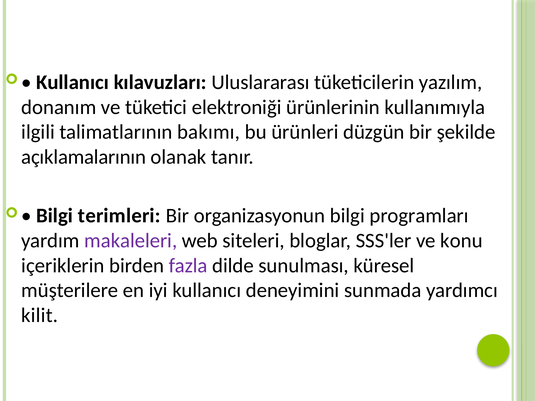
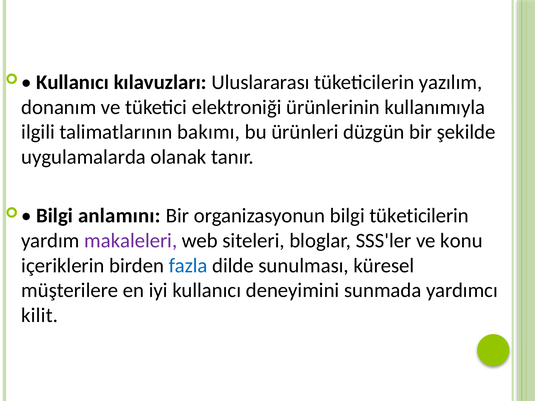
açıklamalarının: açıklamalarının -> uygulamalarda (84, 157)
terimleri: terimleri -> anlamını (119, 216)
bilgi programları: programları -> tüketicilerin (419, 216)
fazla colour: purple -> blue (188, 266)
